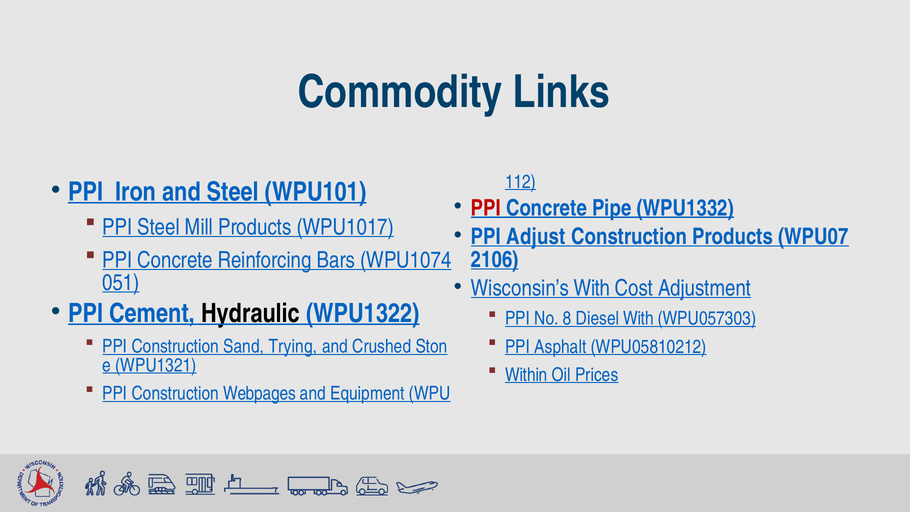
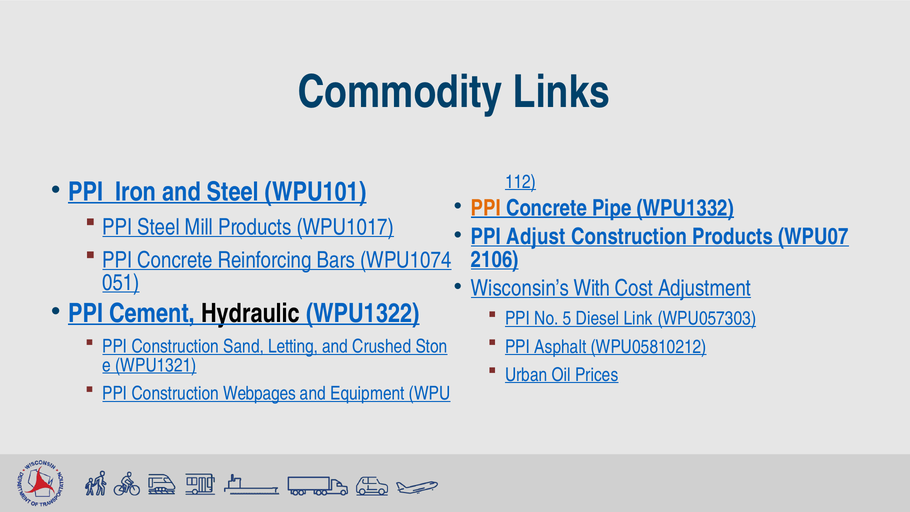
PPI colour: red -> orange (486, 208)
8: 8 -> 5 (567, 319)
Diesel With: With -> Link (638, 319)
Trying: Trying -> Letting (293, 347)
Within: Within -> Urban (526, 375)
